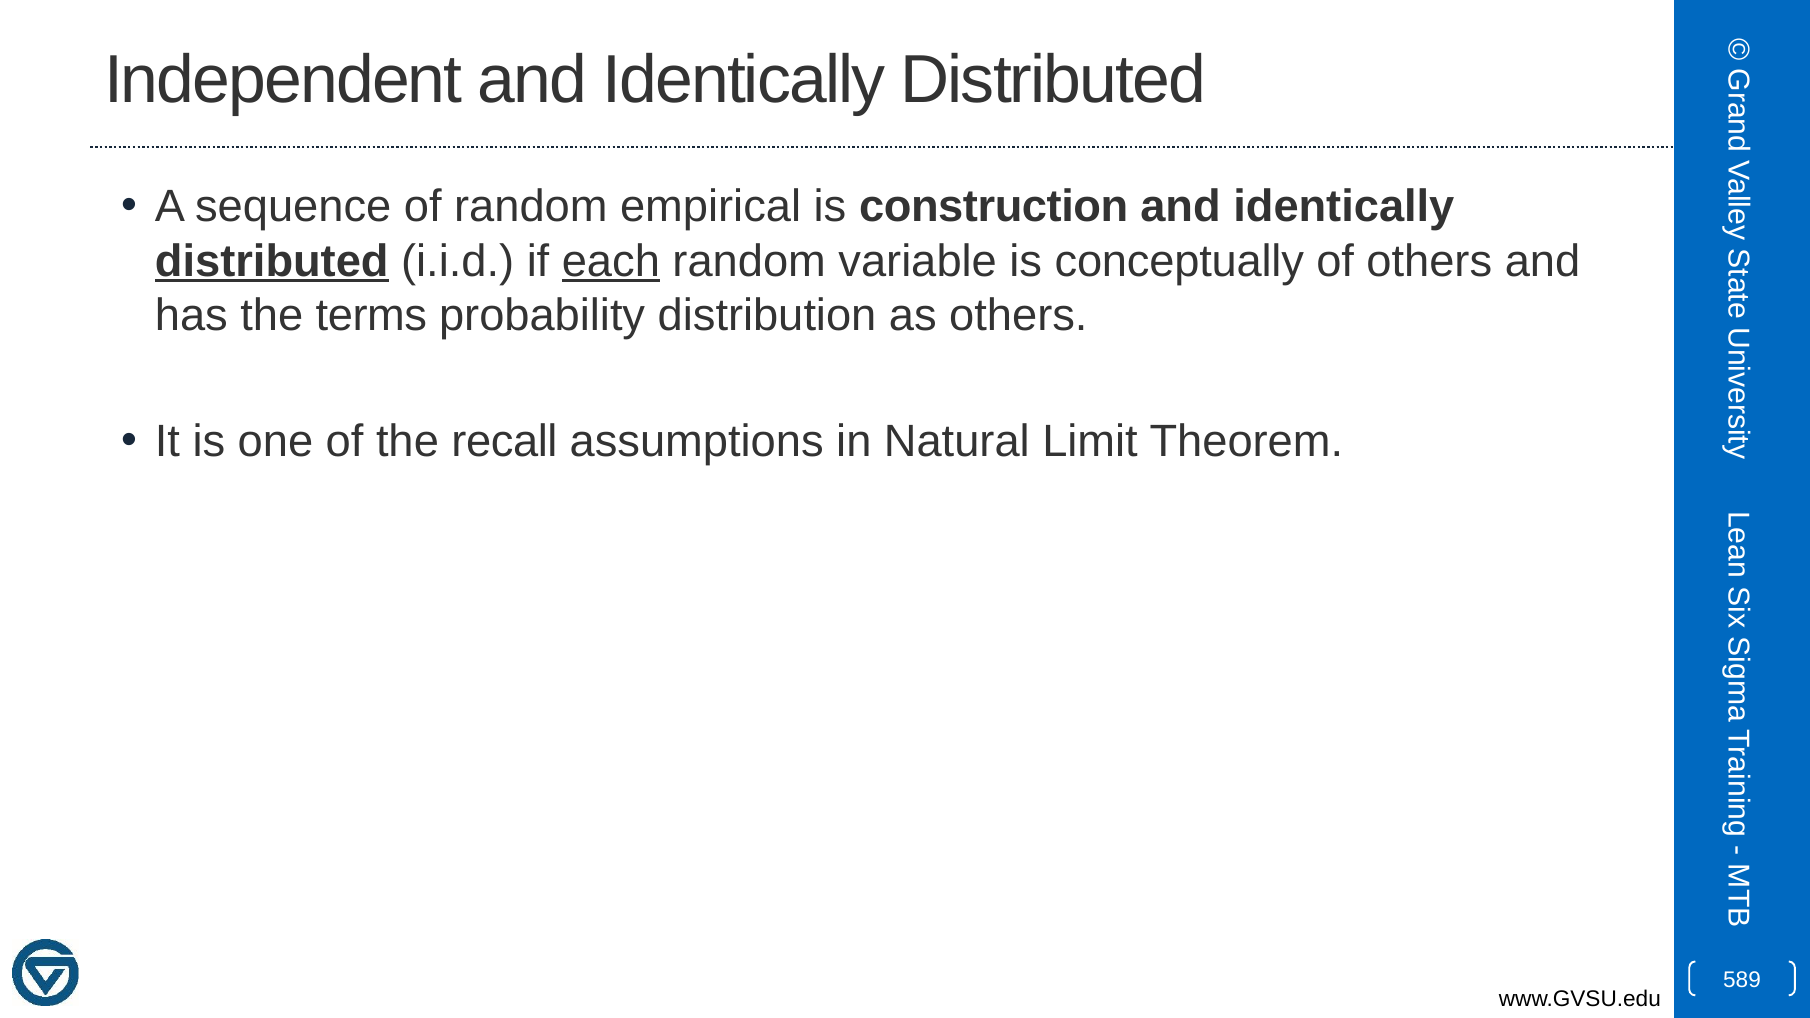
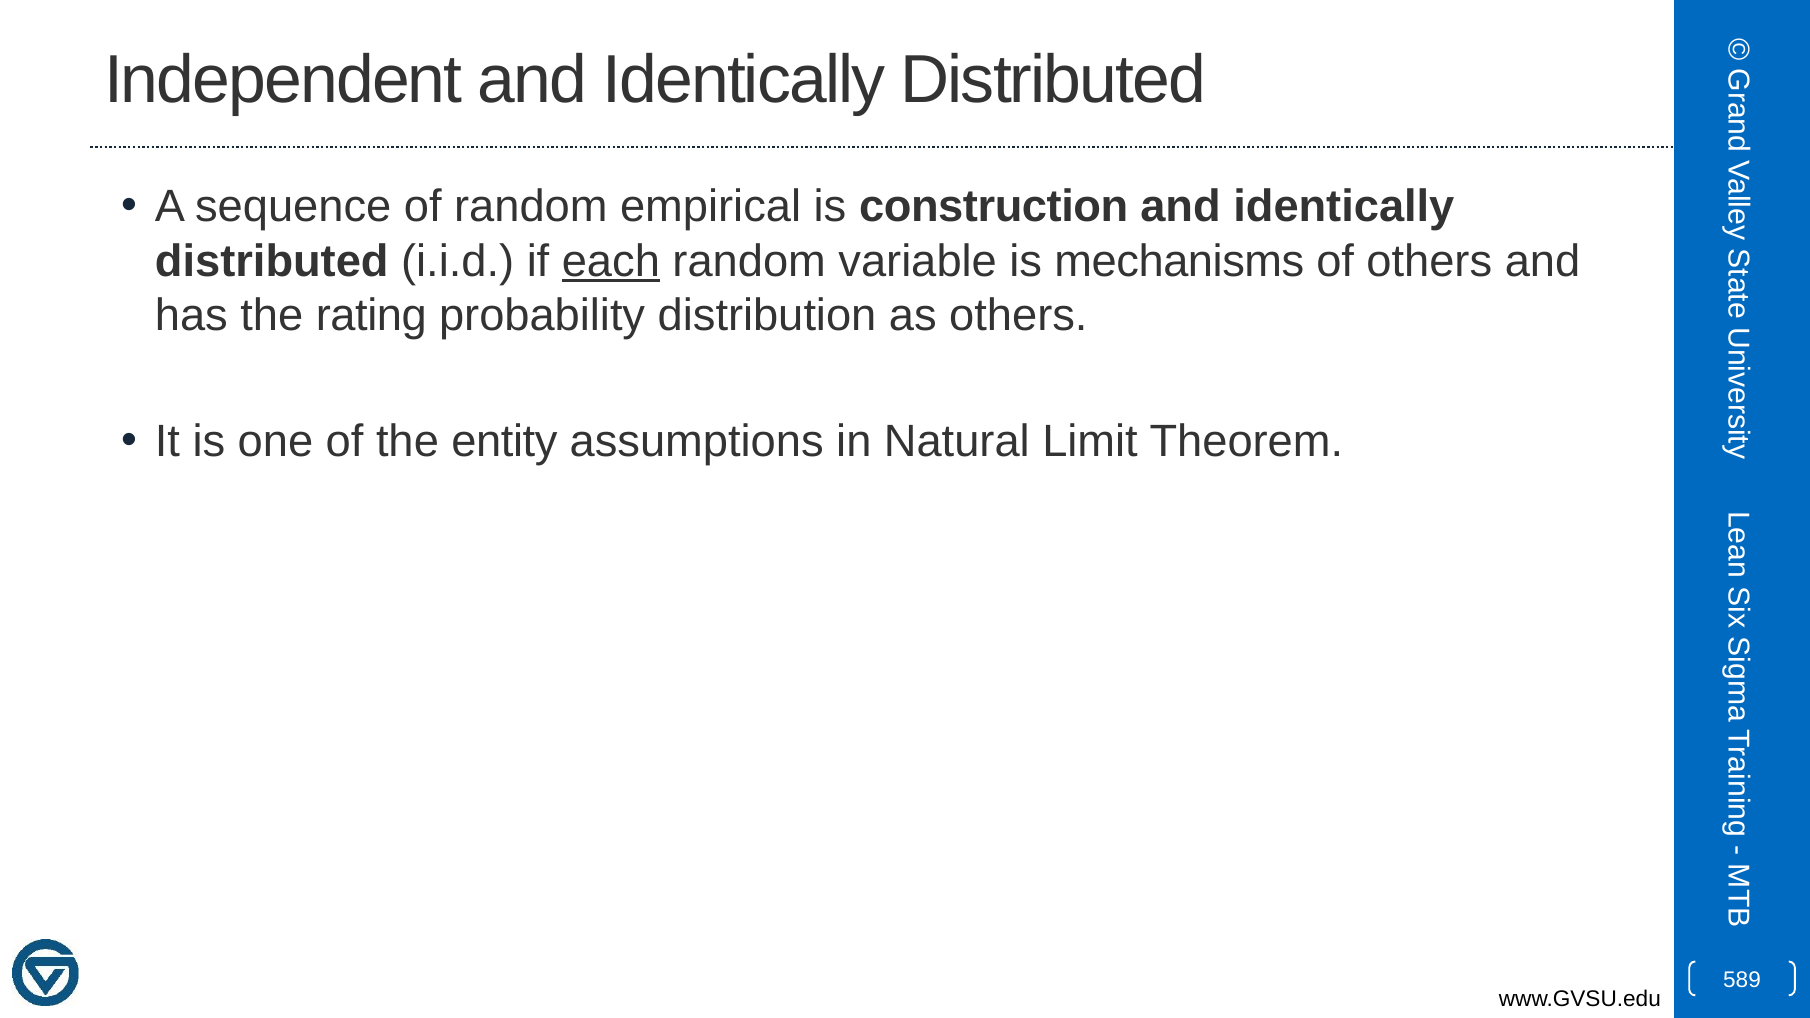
distributed underline: present -> none (272, 261)
conceptually: conceptually -> mechanisms (1179, 261)
terms: terms -> rating (371, 315)
recall: recall -> entity (504, 442)
